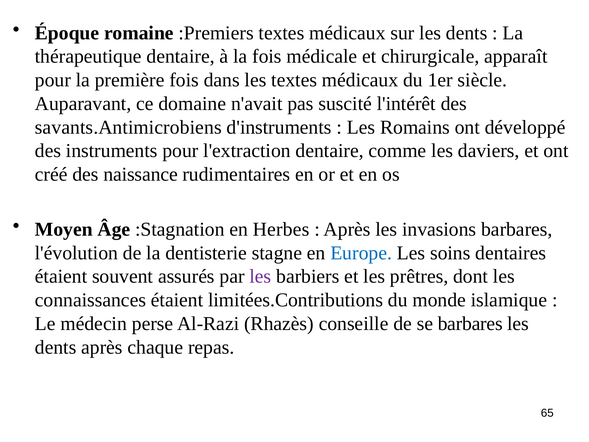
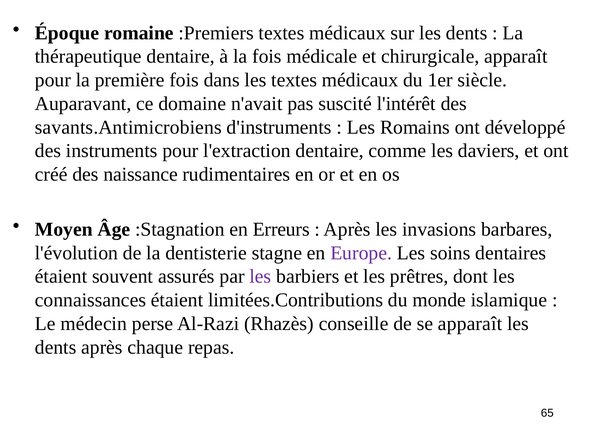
Herbes: Herbes -> Erreurs (281, 229)
Europe colour: blue -> purple (361, 253)
se barbares: barbares -> apparaît (470, 323)
